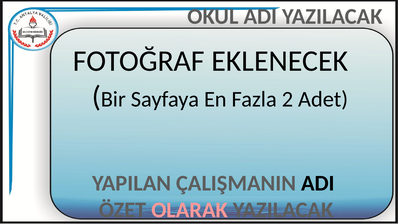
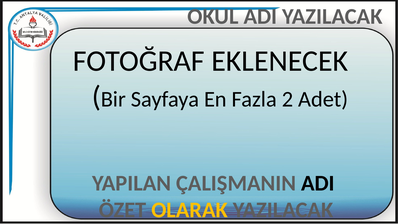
OLARAK colour: pink -> yellow (190, 210)
